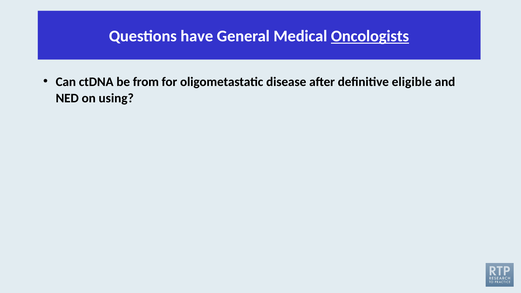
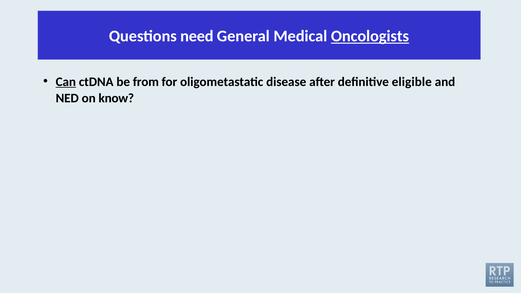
have: have -> need (197, 36)
Can underline: none -> present (66, 82)
using: using -> know (116, 98)
